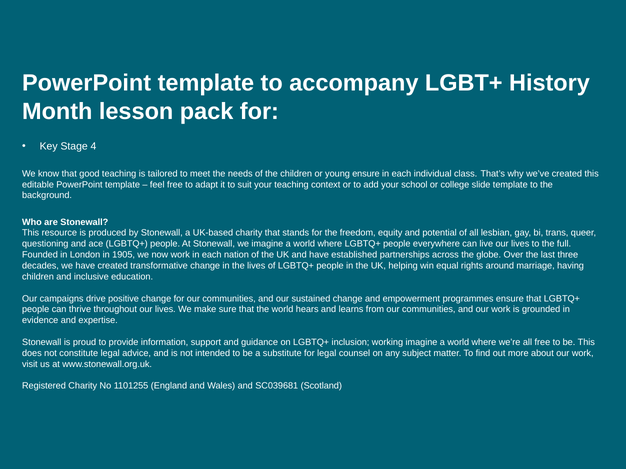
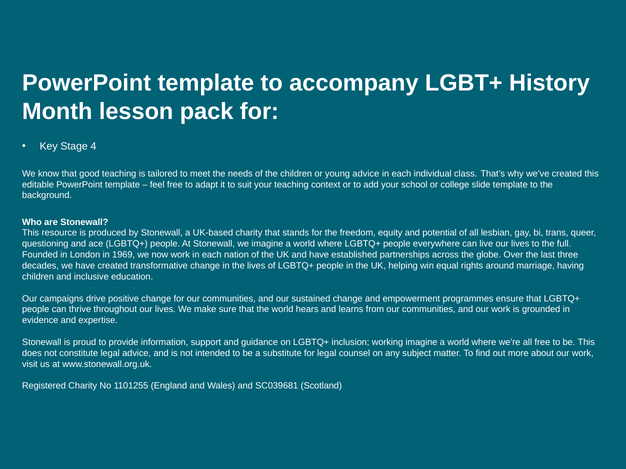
young ensure: ensure -> advice (366, 174)
1905: 1905 -> 1969 (124, 255)
